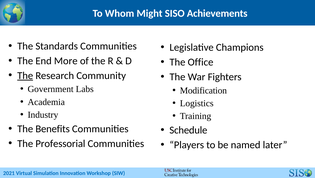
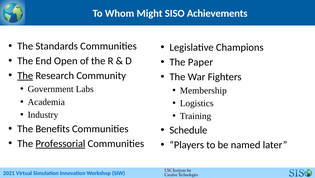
More: More -> Open (66, 61)
Office: Office -> Paper (201, 62)
Modification: Modification -> Membership (203, 90)
Professorial underline: none -> present (60, 144)
